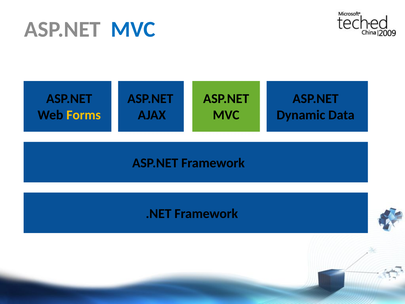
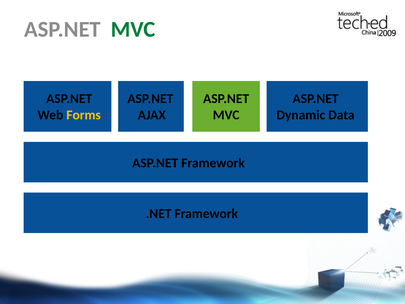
MVC colour: blue -> green (133, 29)
